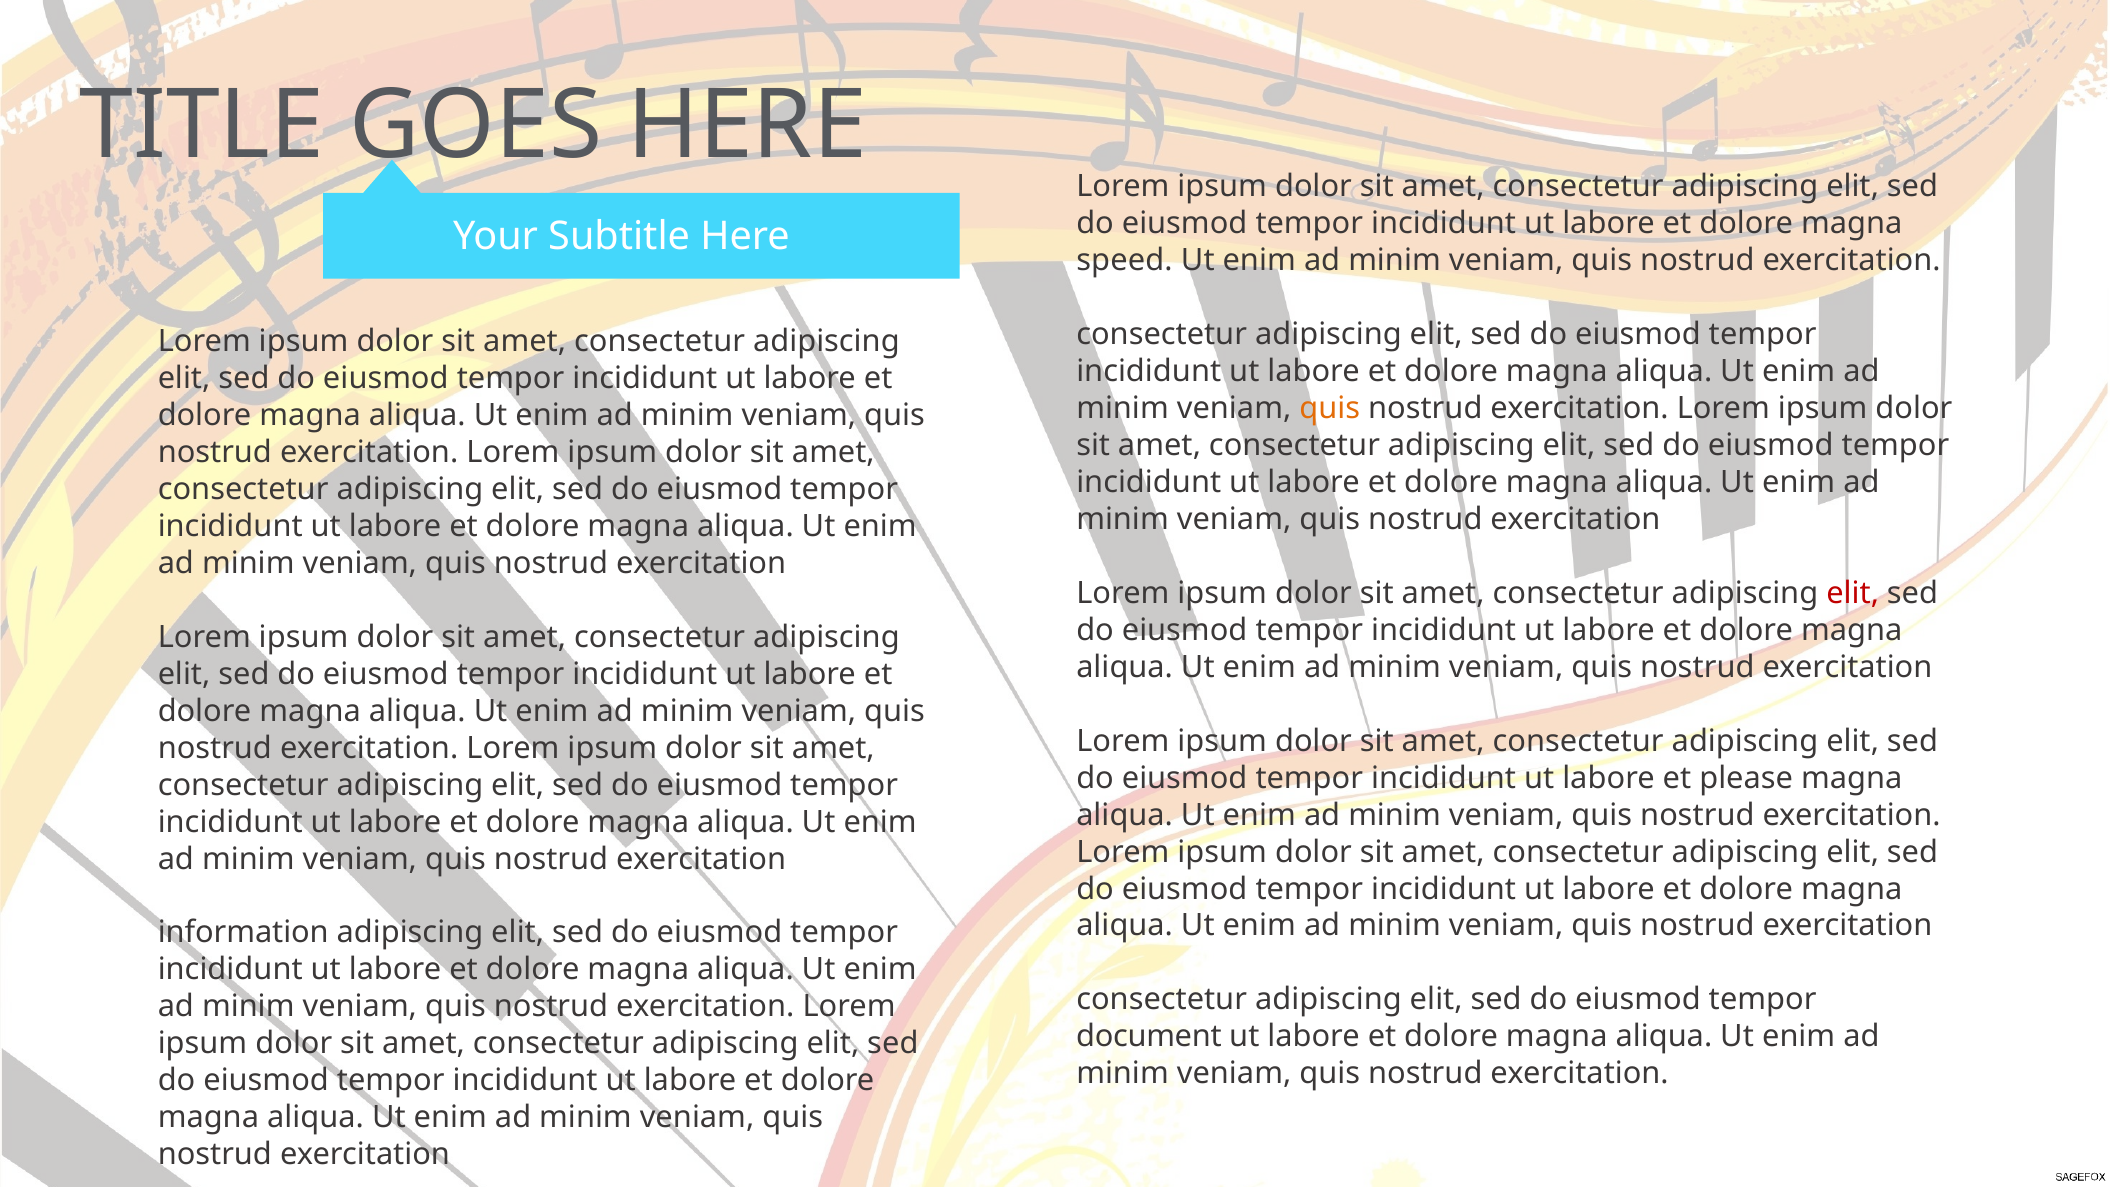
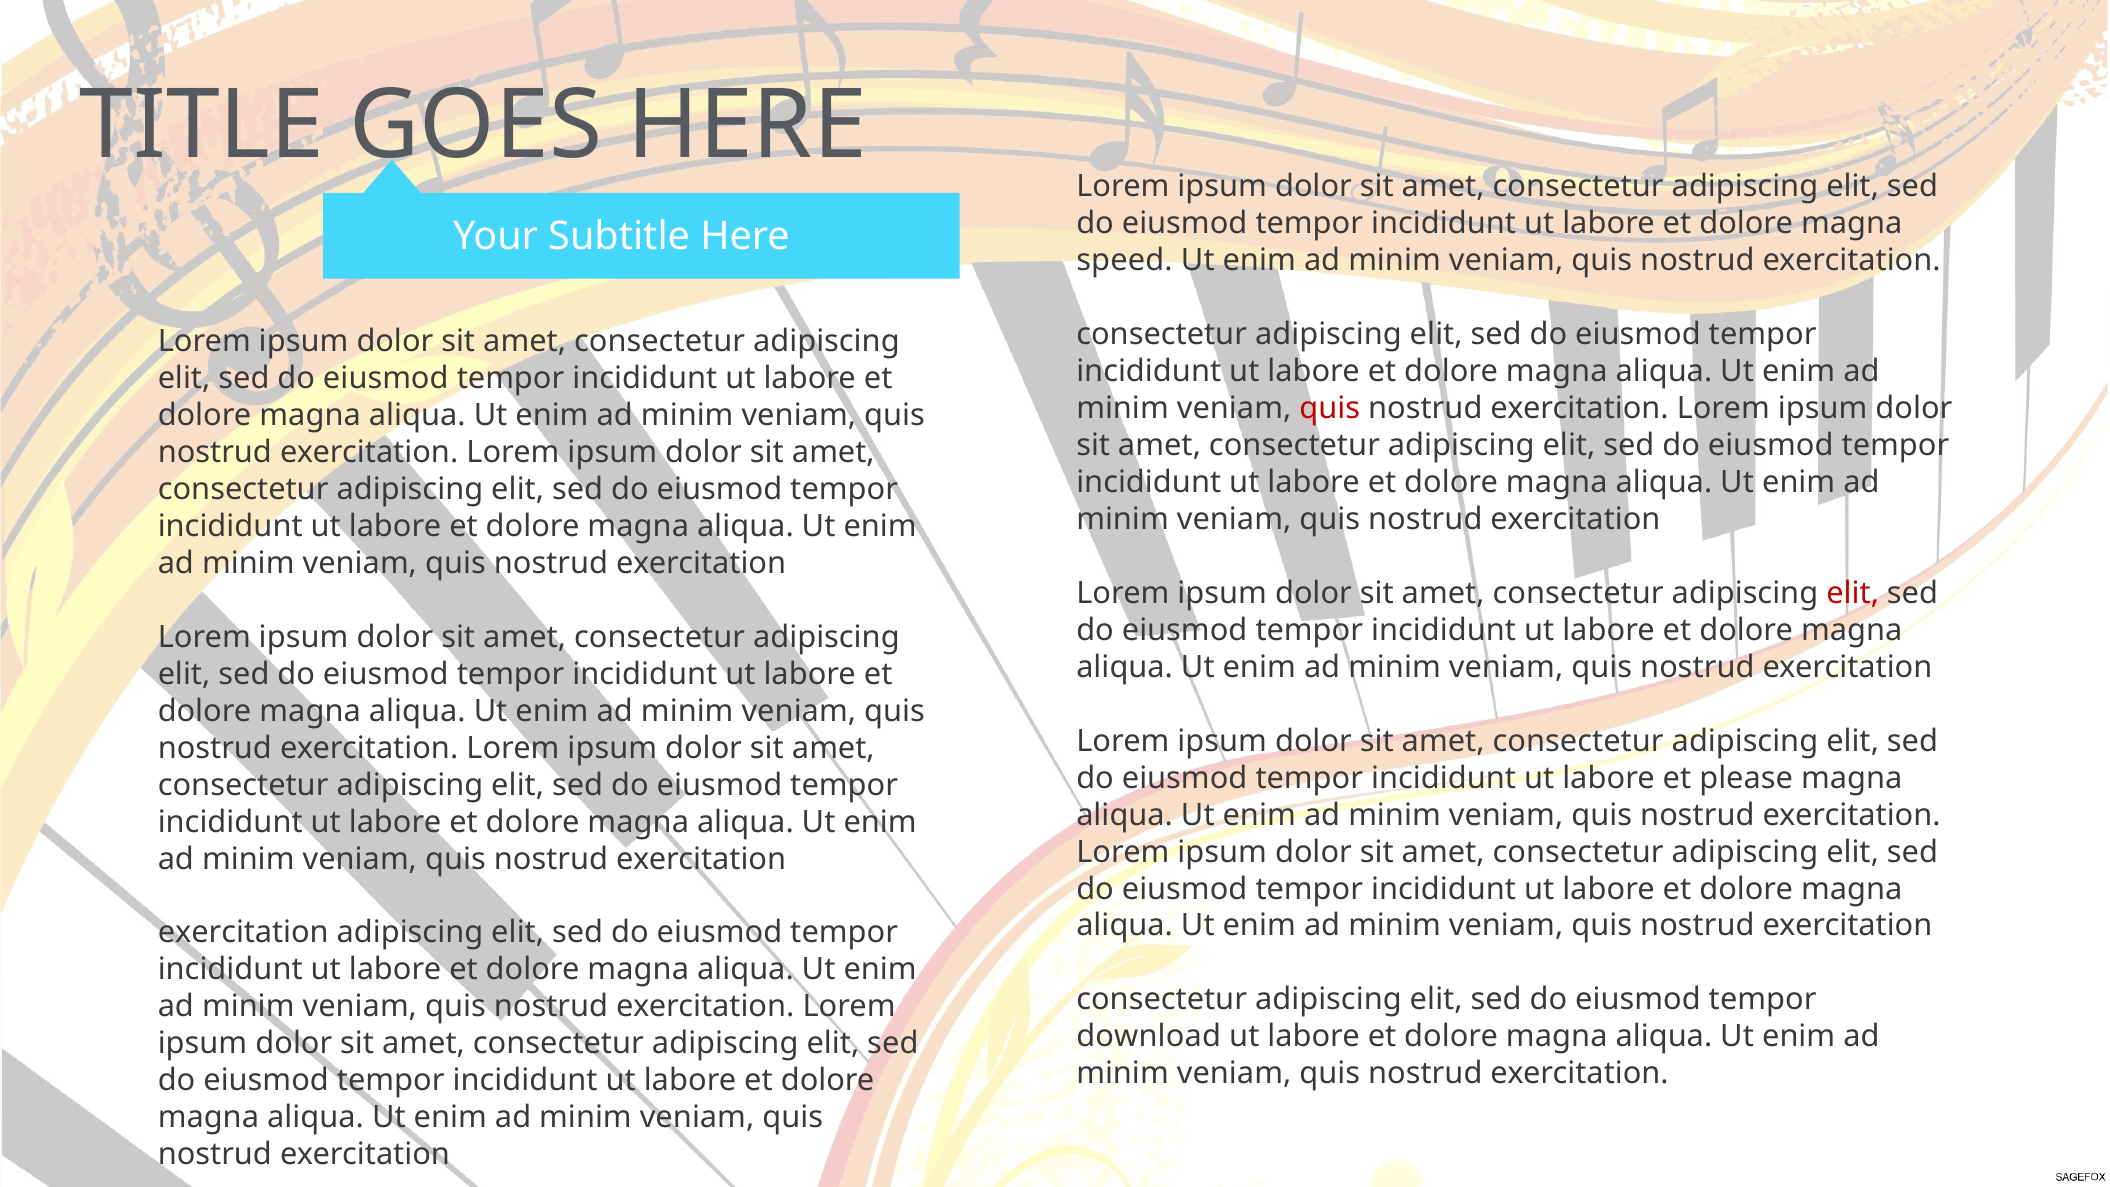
quis colour: orange -> red (1330, 408)
information: information -> exercitation (243, 933)
document: document -> download (1149, 1037)
